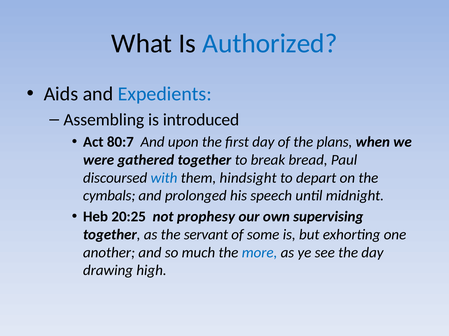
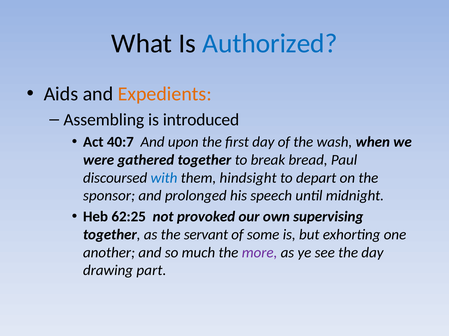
Expedients colour: blue -> orange (165, 94)
80:7: 80:7 -> 40:7 (120, 142)
plans: plans -> wash (334, 142)
cymbals: cymbals -> sponsor (109, 196)
20:25: 20:25 -> 62:25 (129, 217)
prophesy: prophesy -> provoked (206, 217)
more colour: blue -> purple (260, 253)
high: high -> part (151, 271)
